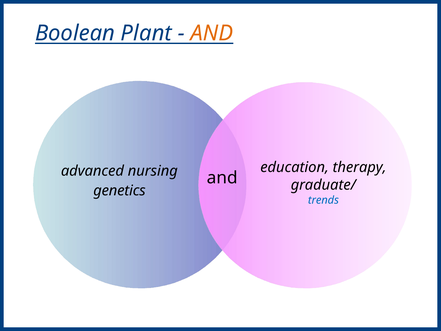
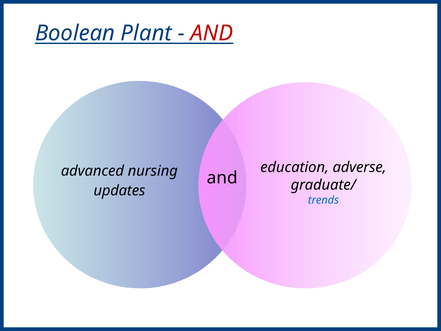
AND colour: orange -> red (212, 33)
therapy: therapy -> adverse (360, 167)
genetics: genetics -> updates (119, 191)
